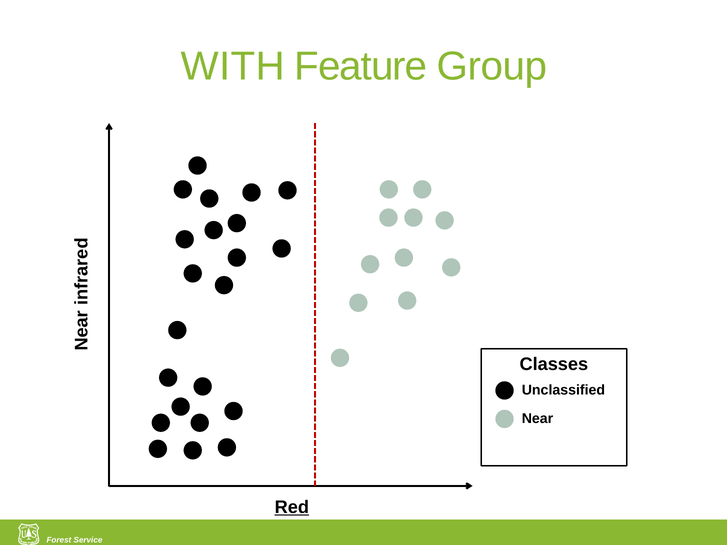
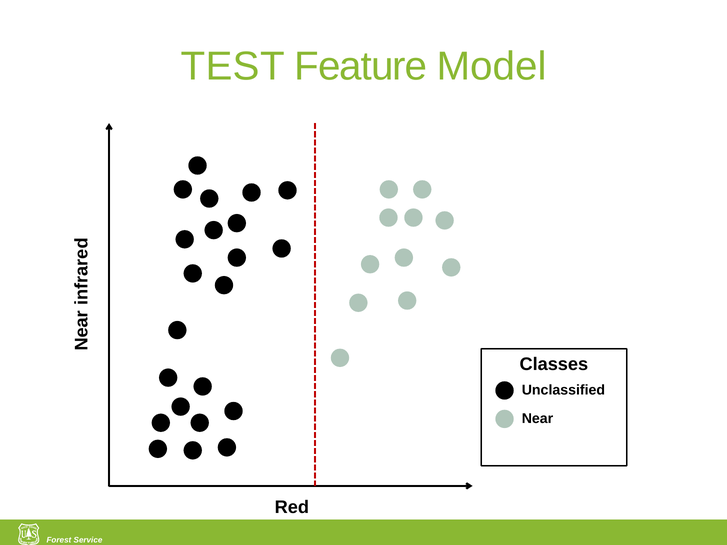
WITH: WITH -> TEST (233, 66)
Group: Group -> Model (492, 66)
Red underline: present -> none (292, 507)
